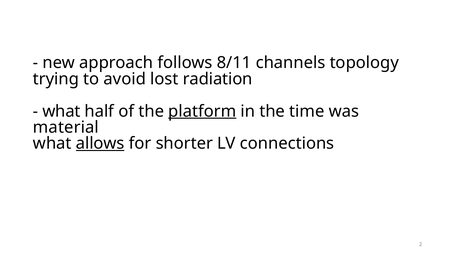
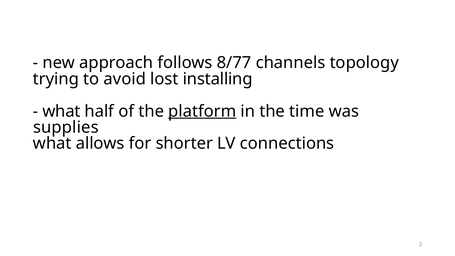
8/11: 8/11 -> 8/77 (234, 63)
radiation: radiation -> installing (218, 79)
material: material -> supplies (66, 127)
allows underline: present -> none (100, 143)
